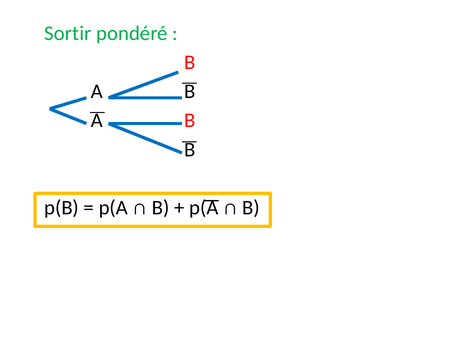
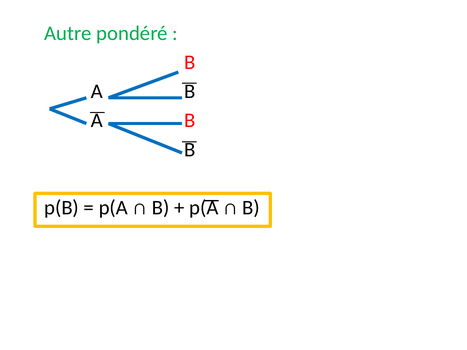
Sortir: Sortir -> Autre (68, 33)
